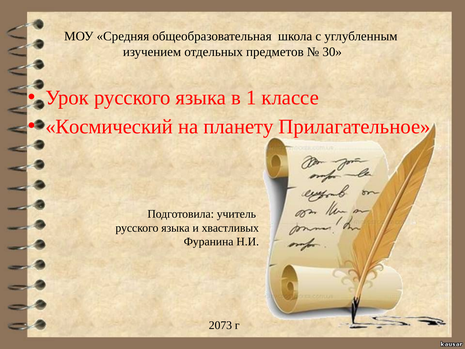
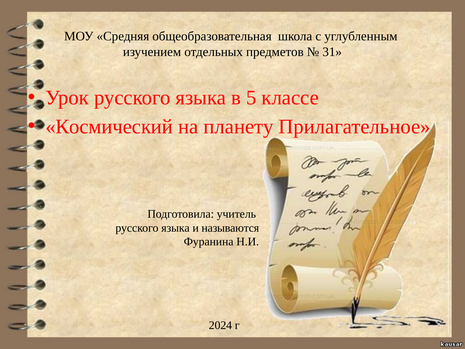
30: 30 -> 31 (332, 52)
1: 1 -> 5 (251, 98)
хвастливых: хвастливых -> называются (230, 228)
2073: 2073 -> 2024 (220, 325)
